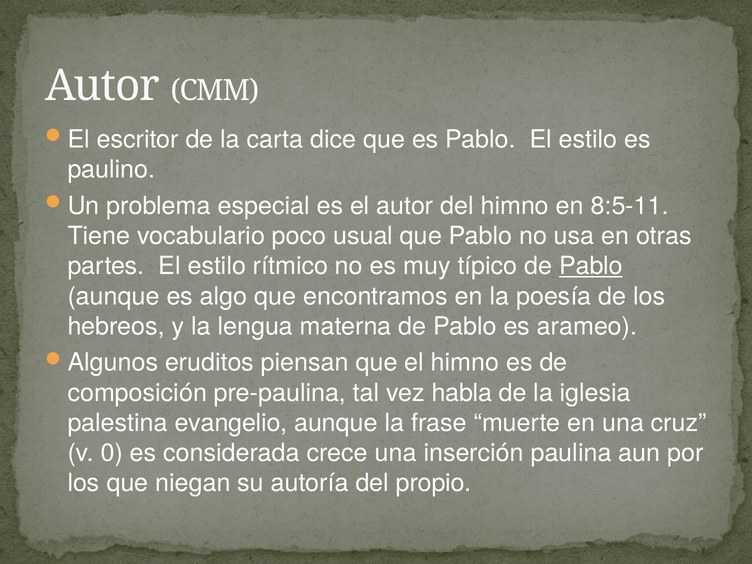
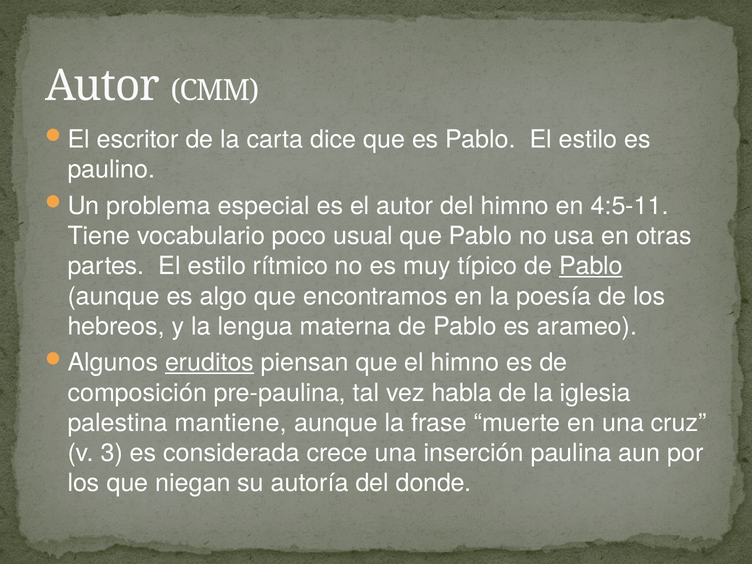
8:5-11: 8:5-11 -> 4:5-11 (630, 206)
eruditos underline: none -> present (210, 363)
evangelio: evangelio -> mantiene (231, 423)
0: 0 -> 3 (112, 453)
propio: propio -> donde (434, 483)
